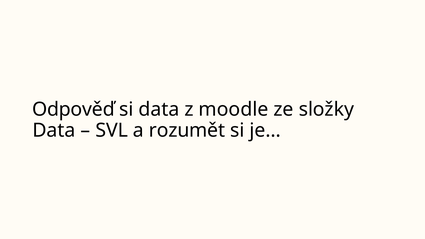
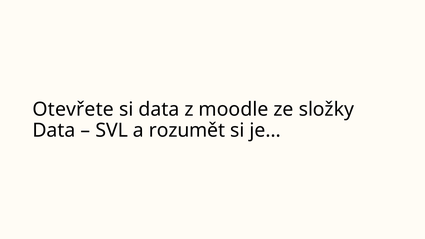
Odpověď: Odpověď -> Otevřete (73, 109)
